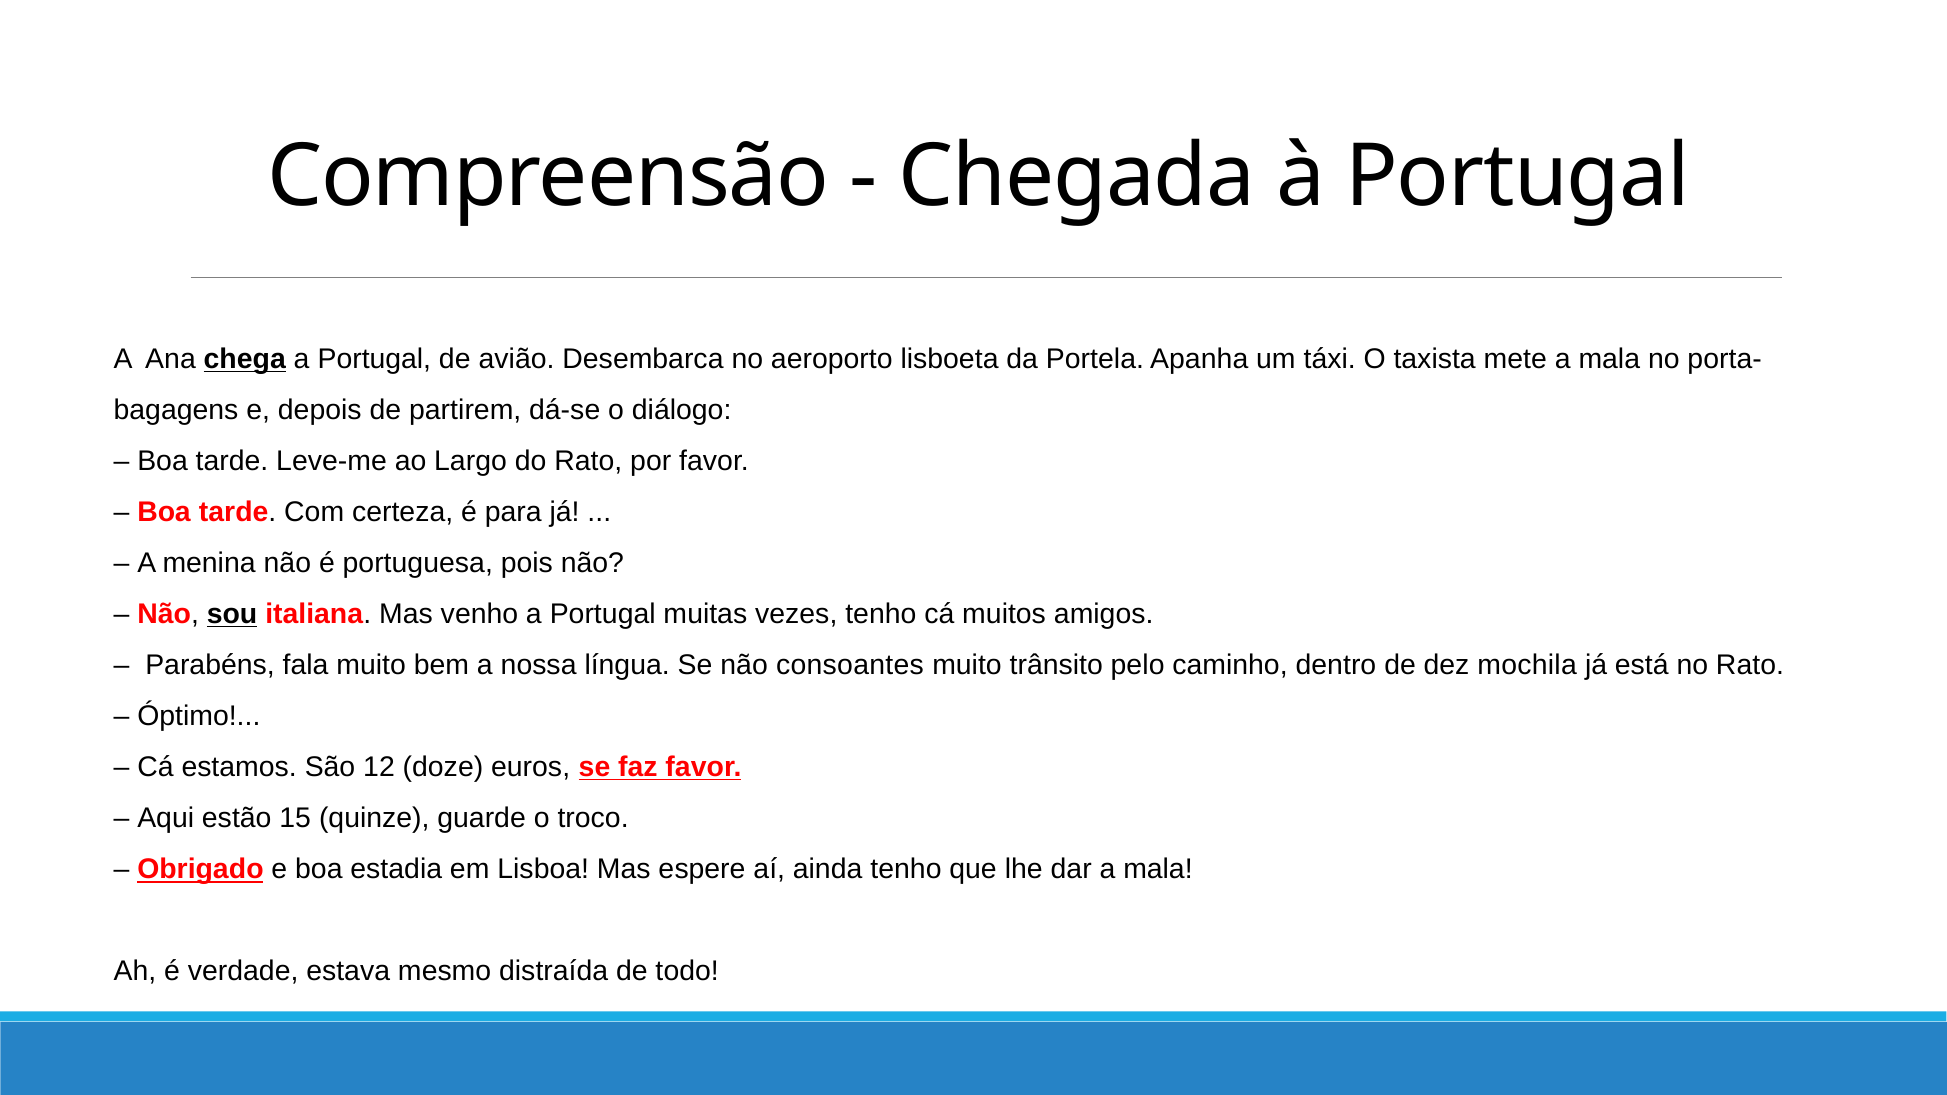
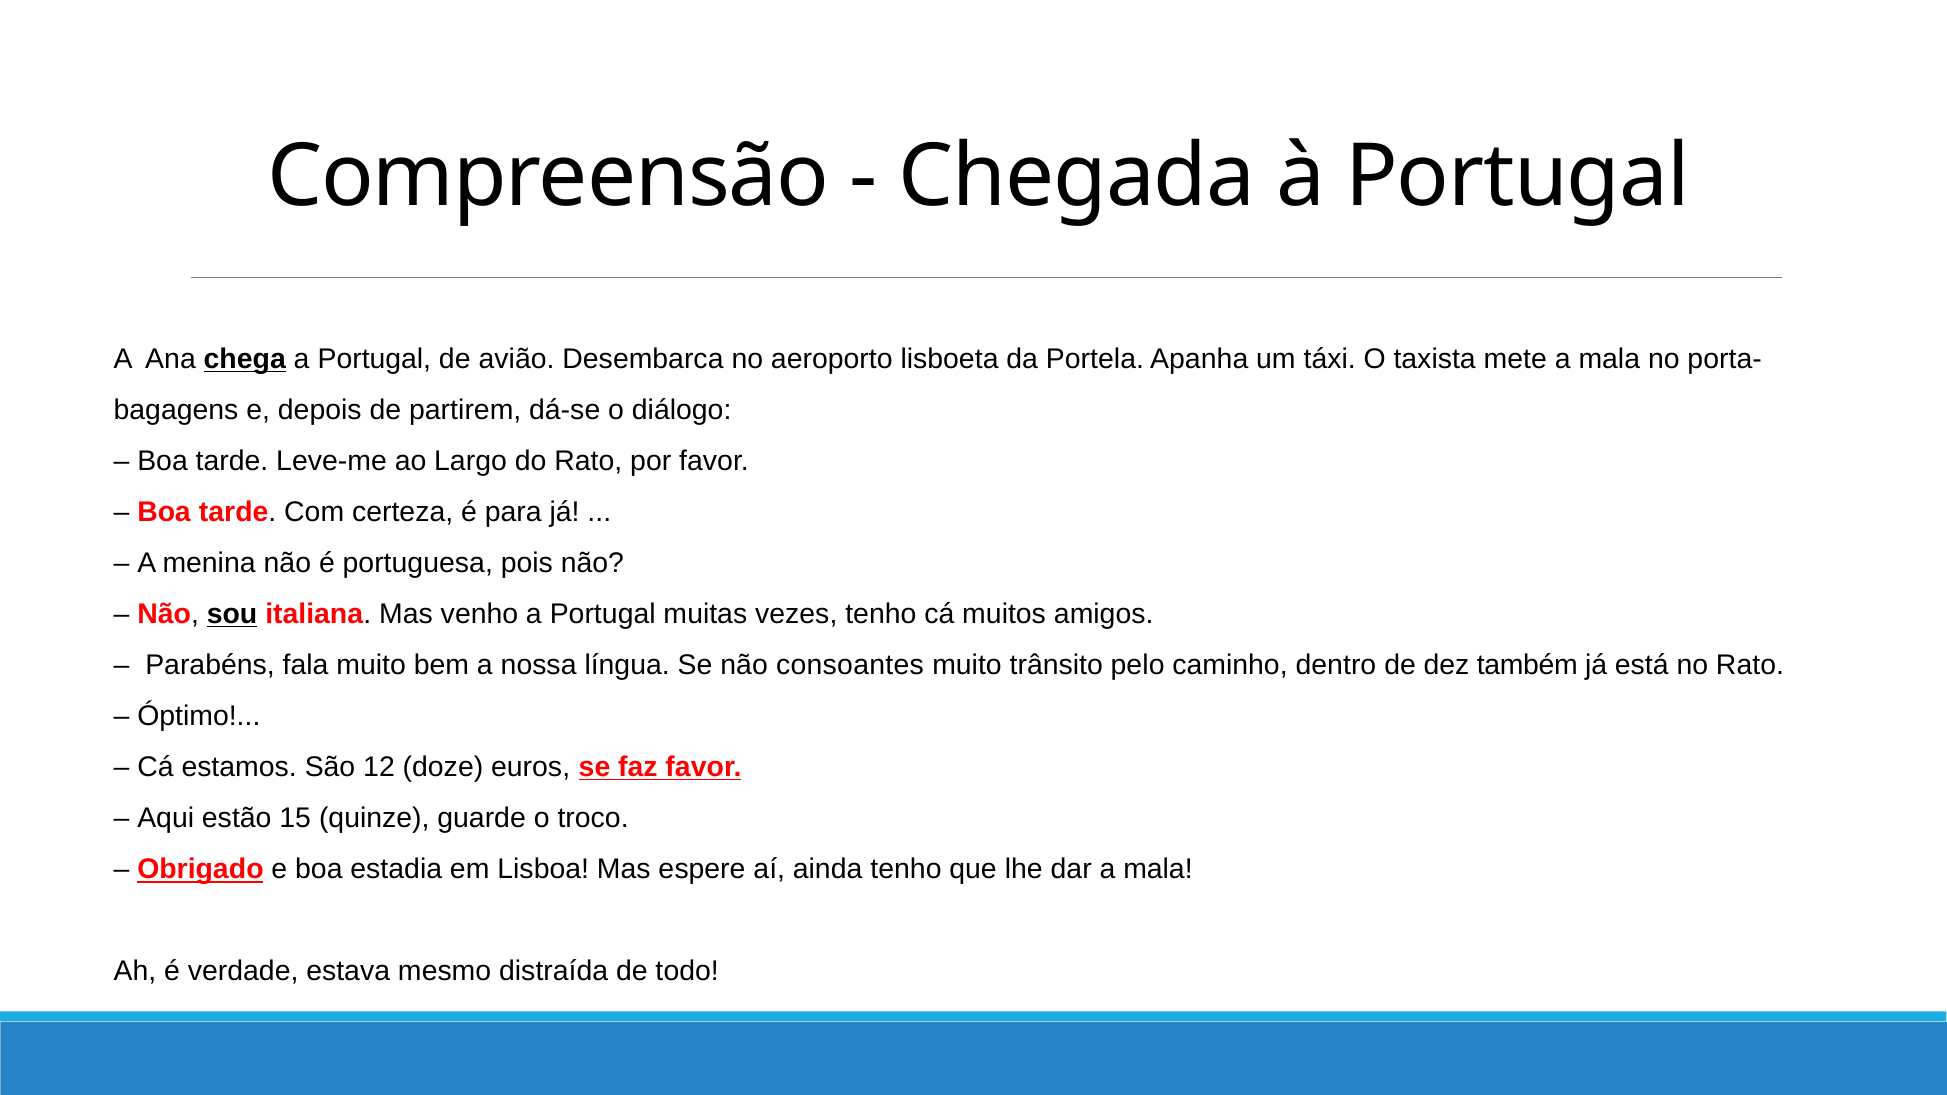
mochila: mochila -> também (1527, 665)
